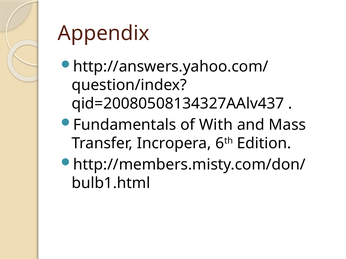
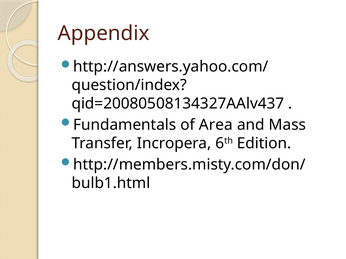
With: With -> Area (216, 125)
